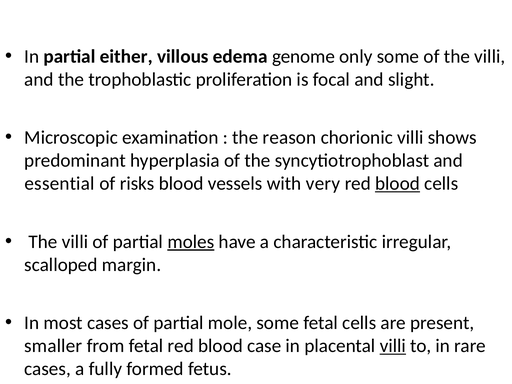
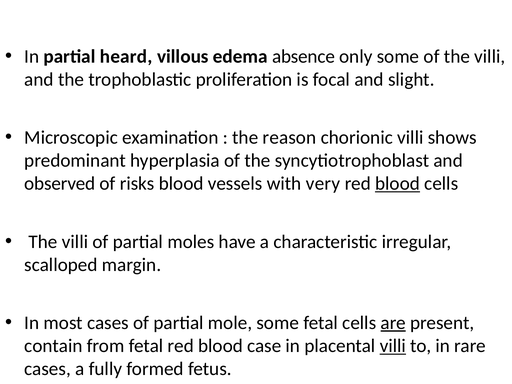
either: either -> heard (126, 56)
genome: genome -> absence (304, 56)
essential: essential -> observed (60, 184)
moles underline: present -> none (191, 242)
are underline: none -> present (393, 323)
smaller: smaller -> contain (53, 346)
